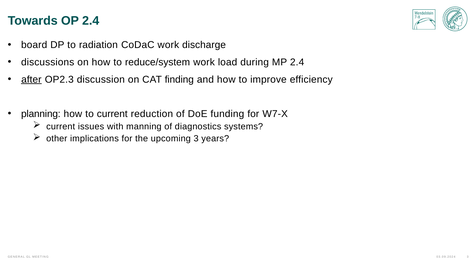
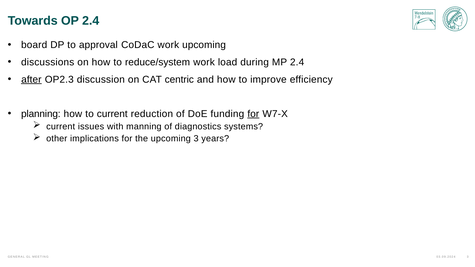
radiation: radiation -> approval (98, 45)
work discharge: discharge -> upcoming (204, 45)
finding: finding -> centric (179, 79)
for underline: none -> present (253, 114)
